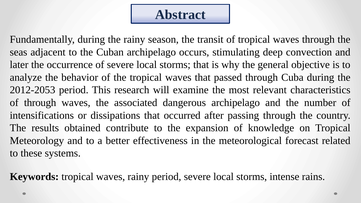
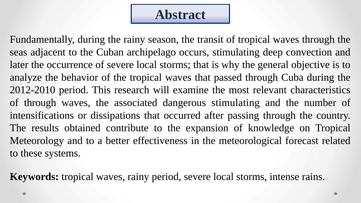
2012-2053: 2012-2053 -> 2012-2010 (33, 90)
dangerous archipelago: archipelago -> stimulating (236, 103)
